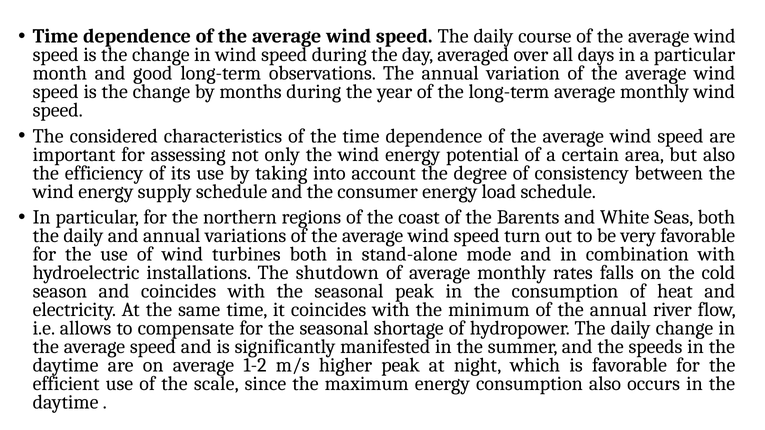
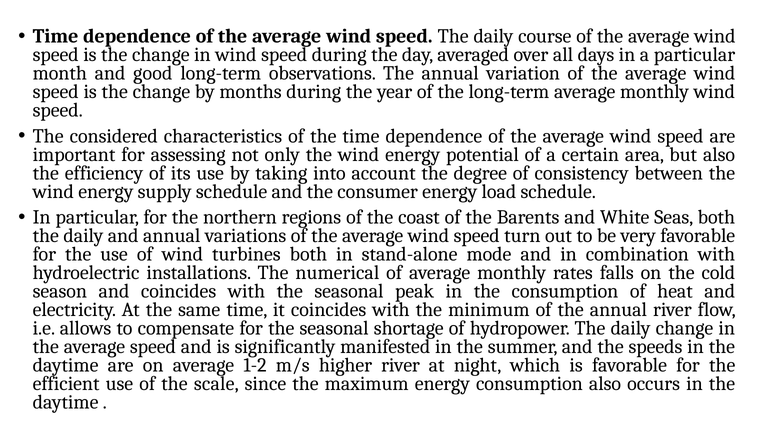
shutdown: shutdown -> numerical (337, 273)
higher peak: peak -> river (401, 366)
